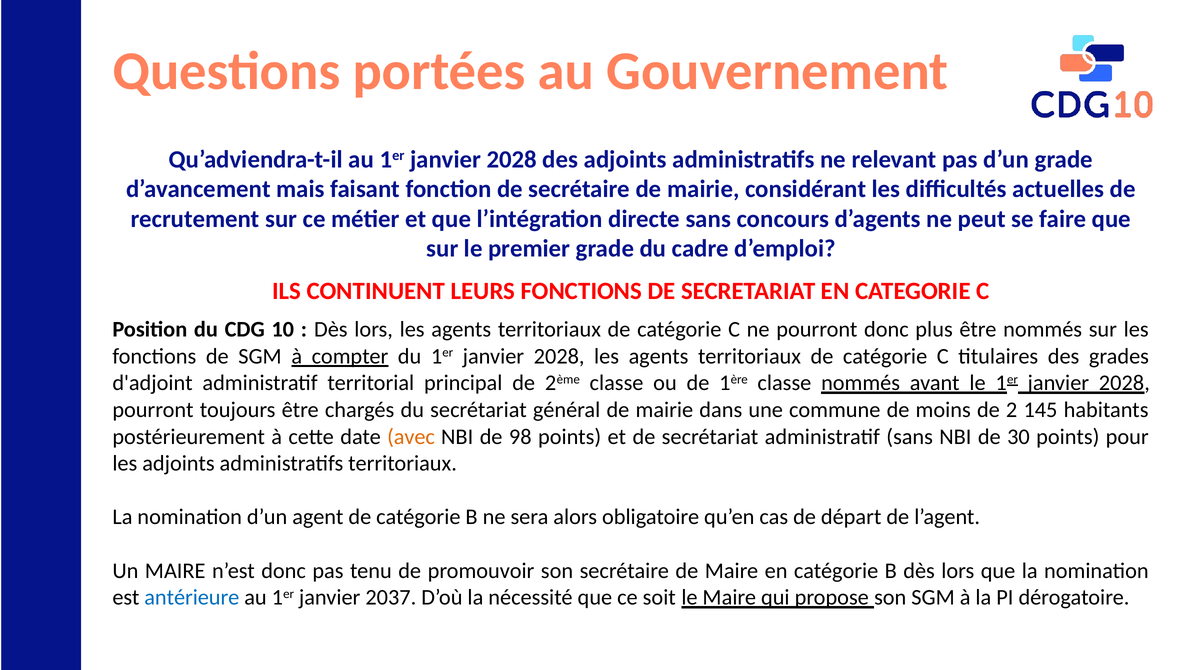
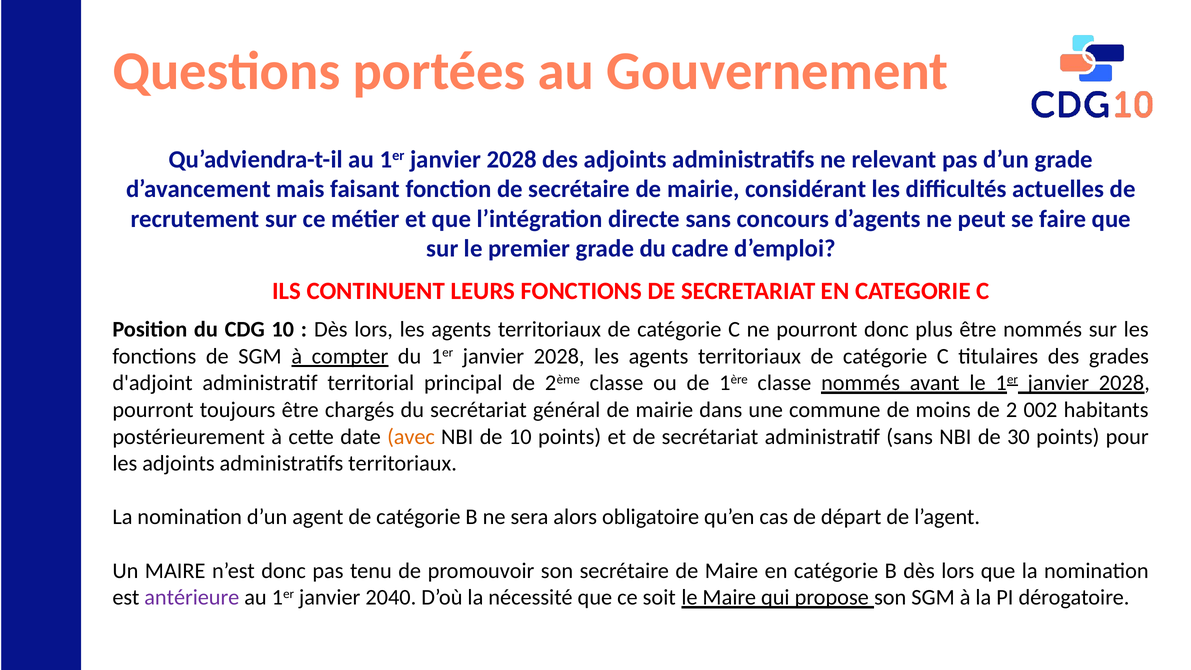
145: 145 -> 002 (1040, 410)
de 98: 98 -> 10 (520, 437)
antérieure colour: blue -> purple (192, 597)
2037: 2037 -> 2040 (391, 597)
